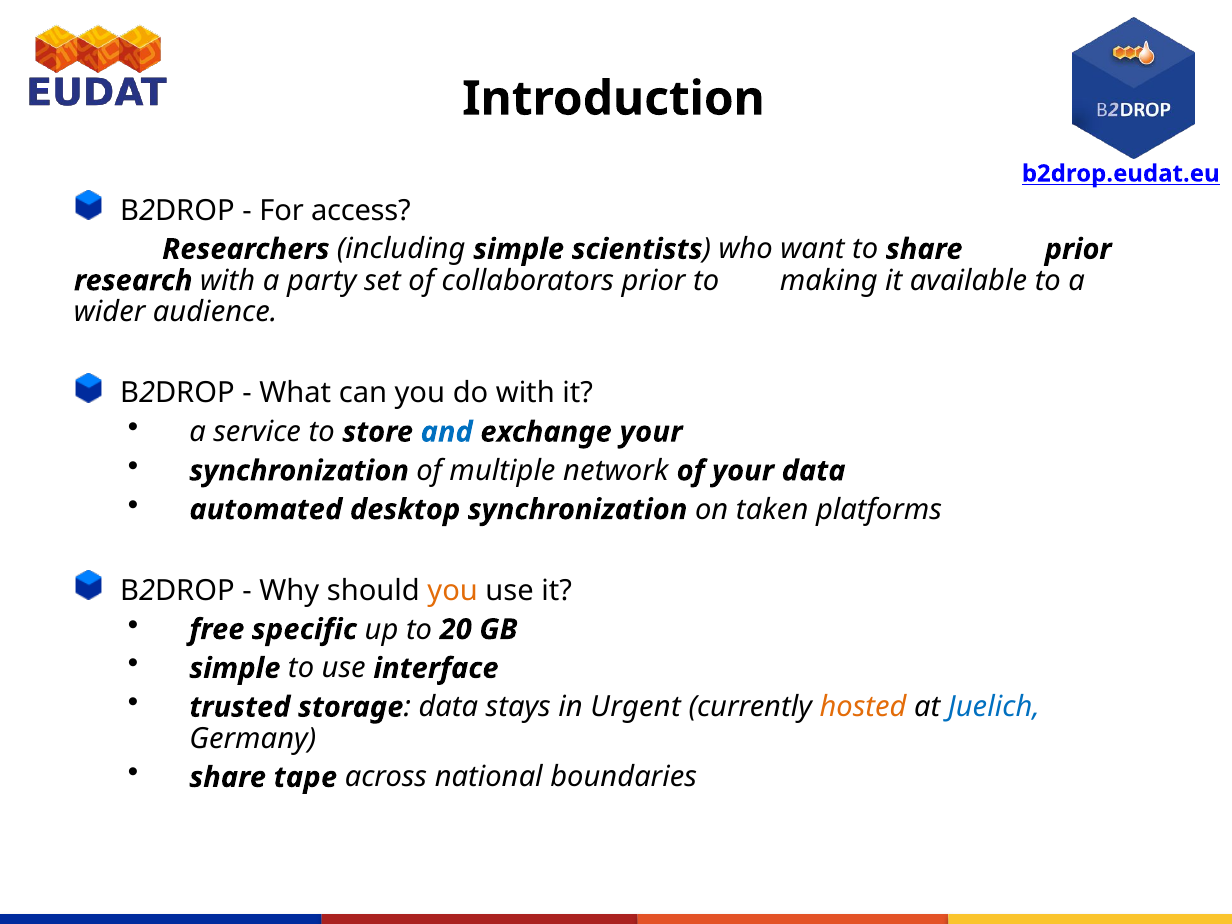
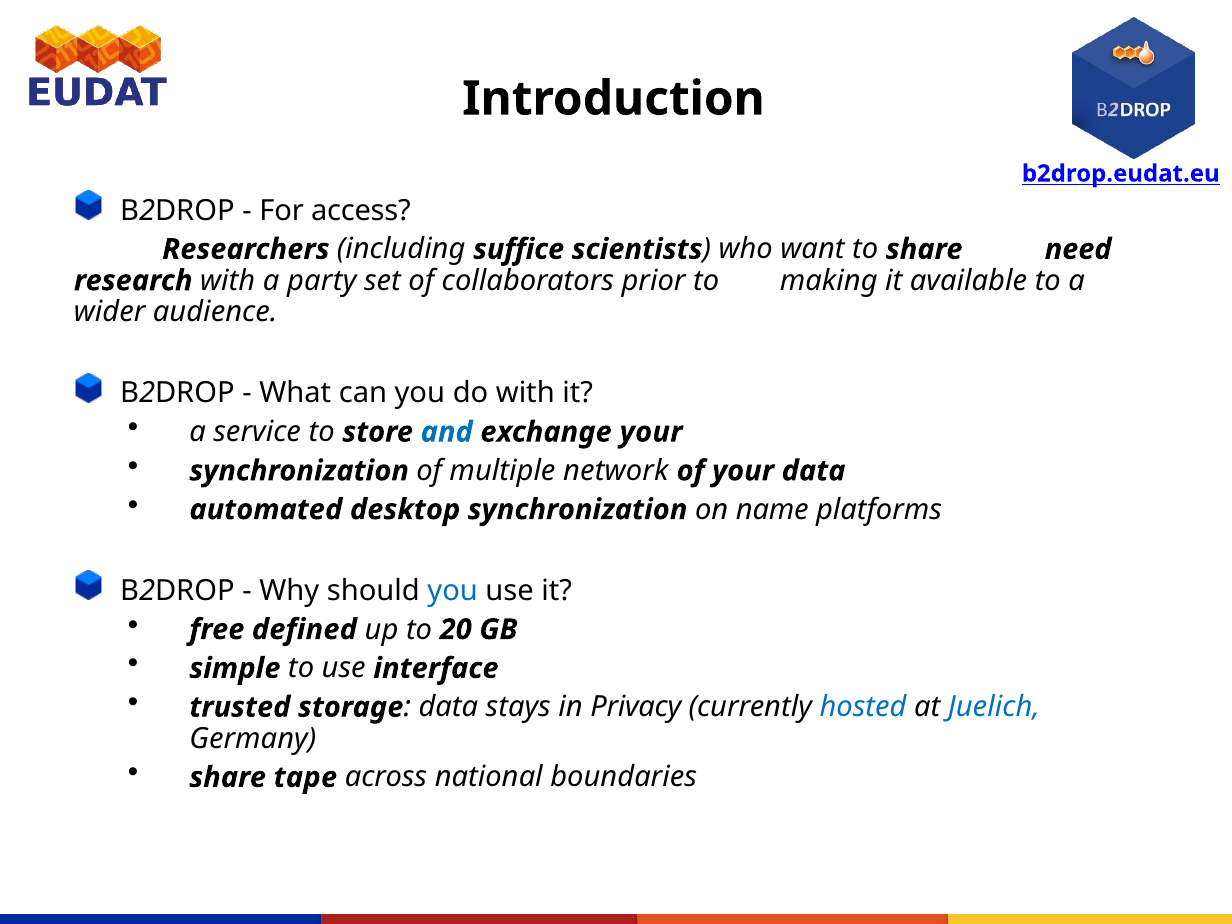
including simple: simple -> suffice (519, 249)
share prior: prior -> need (1078, 249)
taken: taken -> name (772, 510)
you colour: orange -> blue (453, 591)
specific: specific -> defined (304, 630)
Urgent: Urgent -> Privacy (636, 707)
hosted colour: orange -> blue (863, 707)
